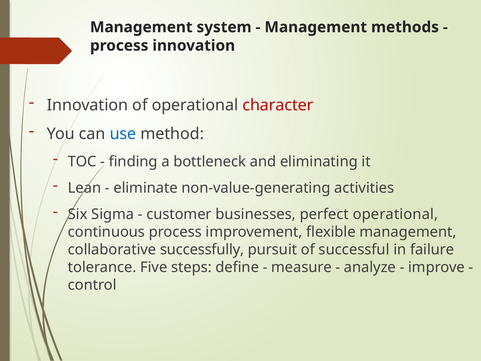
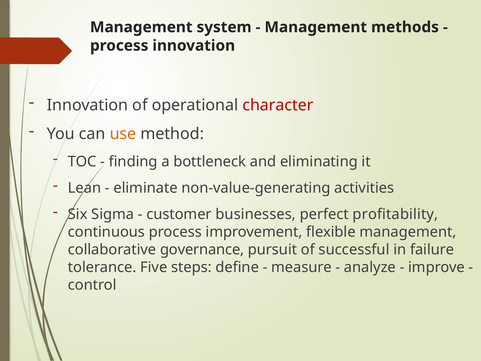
use colour: blue -> orange (123, 134)
perfect operational: operational -> profitability (395, 214)
successfully: successfully -> governance (202, 250)
